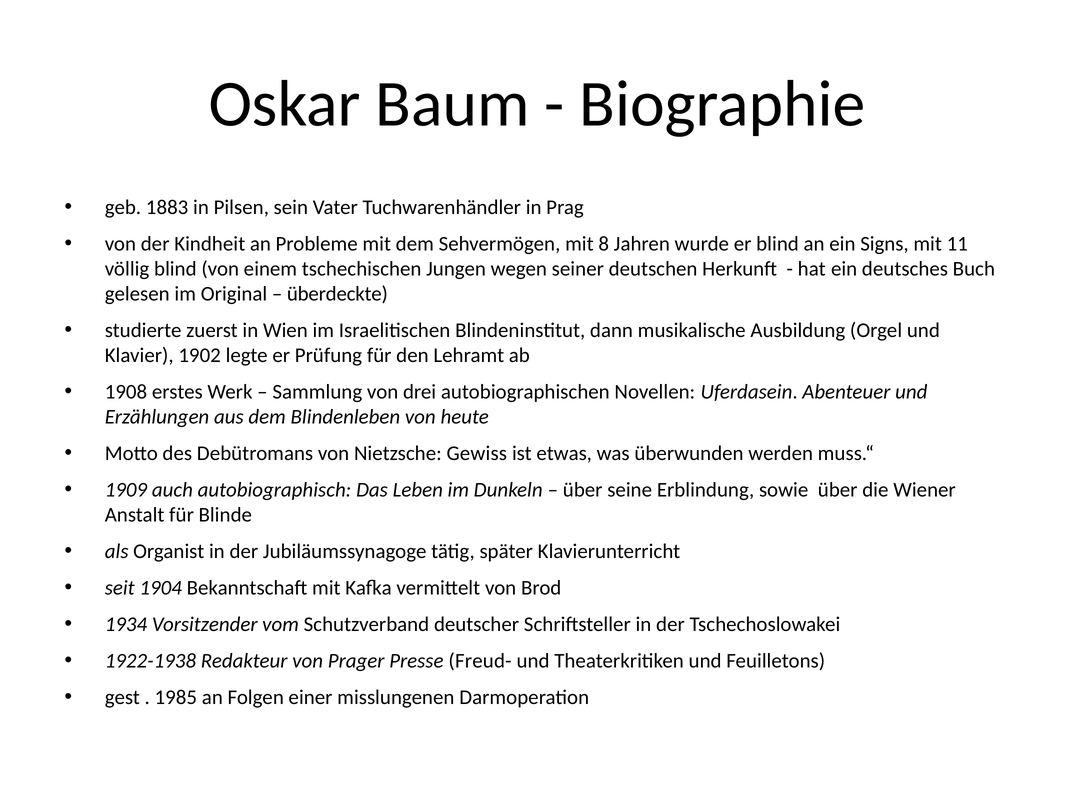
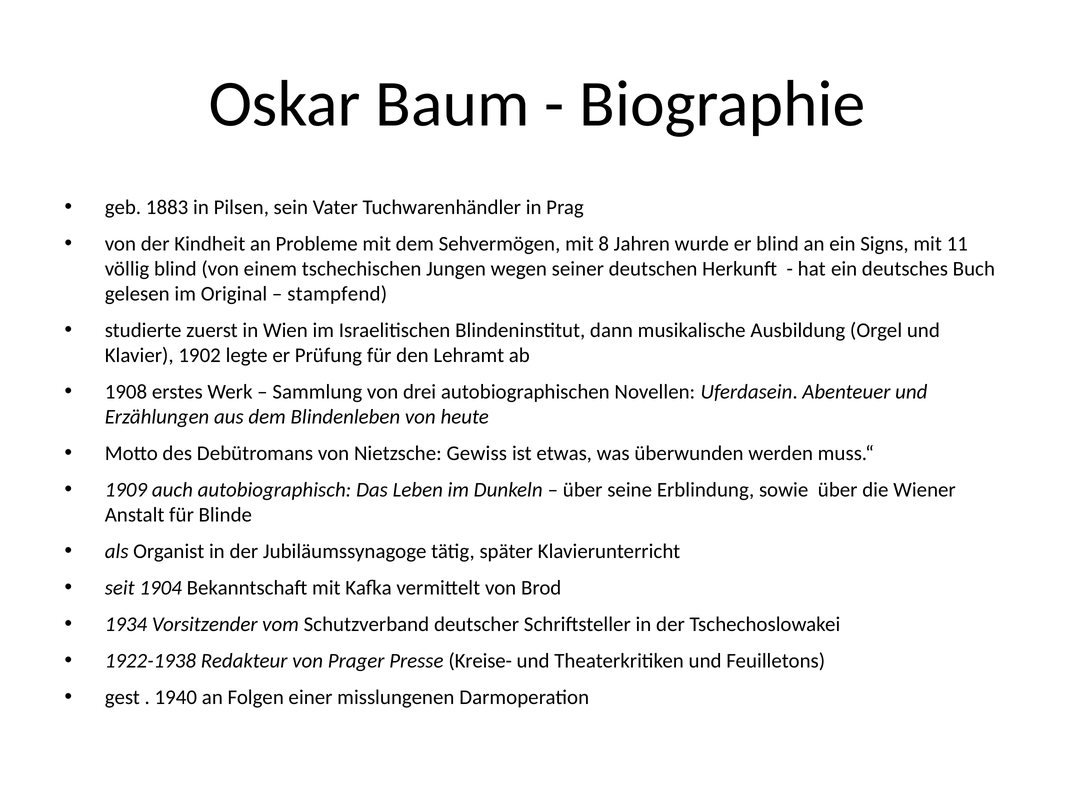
überdeckte: überdeckte -> stampfend (337, 294)
Freud-: Freud- -> Kreise- (480, 661)
1985: 1985 -> 1940 (176, 697)
